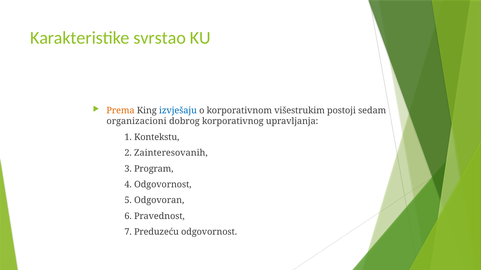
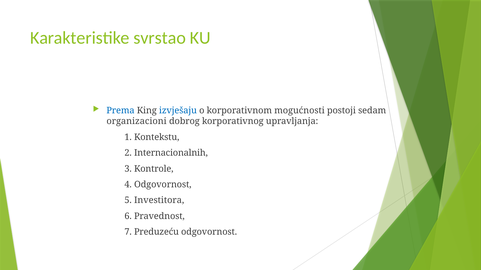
Prema colour: orange -> blue (120, 111)
višestrukim: višestrukim -> mogućnosti (299, 111)
Zainteresovanih: Zainteresovanih -> Internacionalnih (171, 153)
Program: Program -> Kontrole (154, 169)
Odgovoran: Odgovoran -> Investitora (159, 201)
